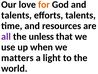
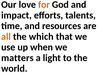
talents: talents -> impact (16, 15)
all colour: purple -> orange (6, 36)
unless: unless -> which (41, 36)
